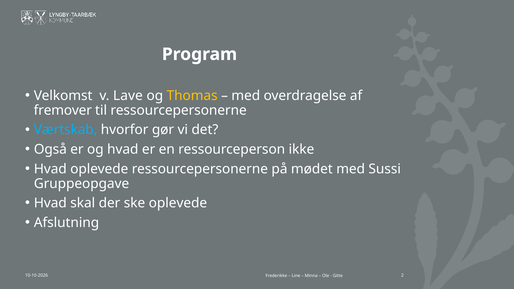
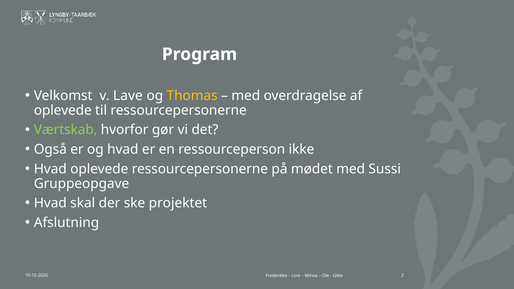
fremover: fremover -> oplevede (63, 110)
Værtskab colour: light blue -> light green (66, 130)
ske oplevede: oplevede -> projektet (178, 203)
